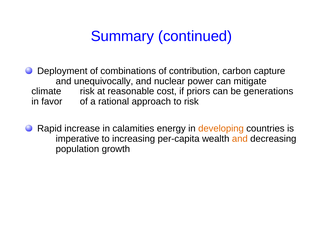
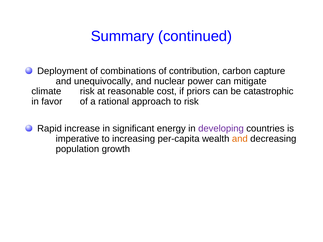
generations: generations -> catastrophic (269, 91)
calamities: calamities -> significant (133, 129)
developing colour: orange -> purple (221, 129)
